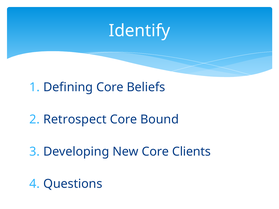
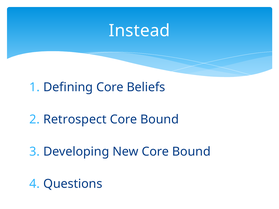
Identify: Identify -> Instead (139, 31)
New Core Clients: Clients -> Bound (191, 152)
